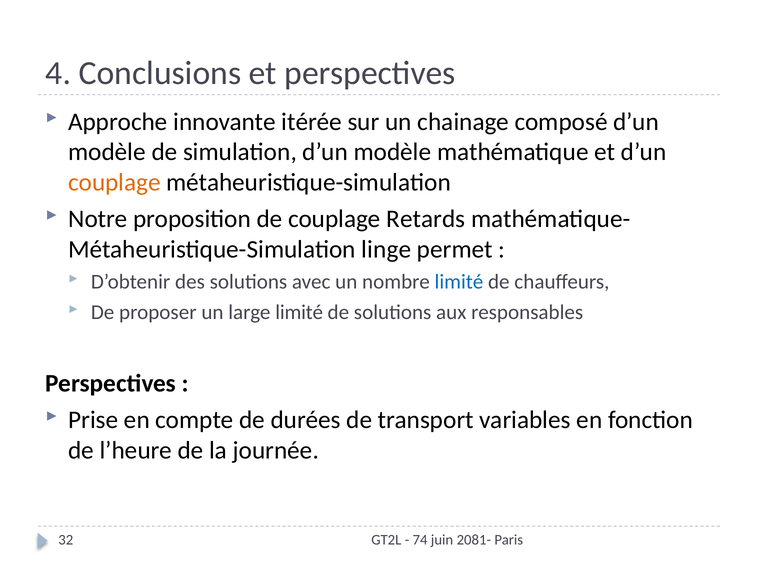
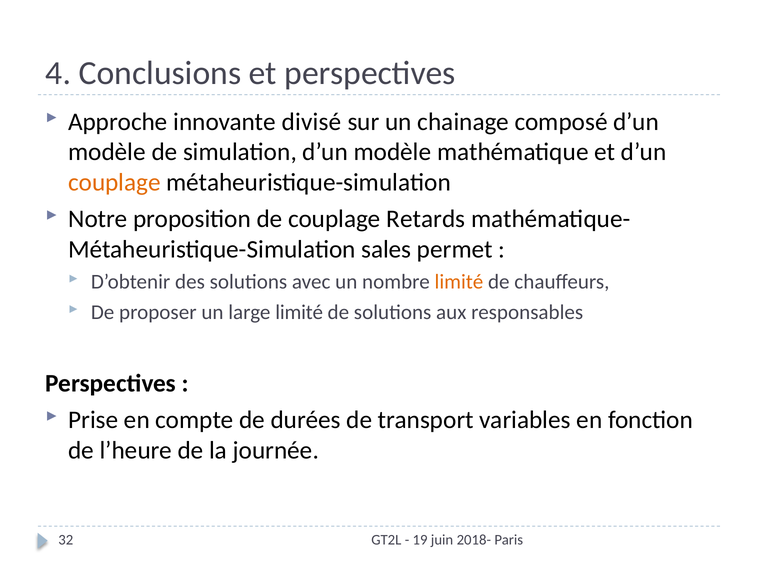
itérée: itérée -> divisé (312, 122)
linge: linge -> sales (386, 249)
limité colour: blue -> orange (459, 282)
74: 74 -> 19 (420, 541)
2081-: 2081- -> 2018- (474, 541)
